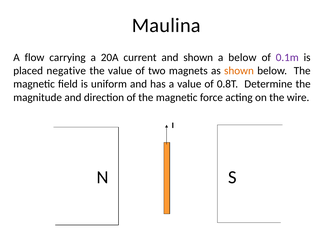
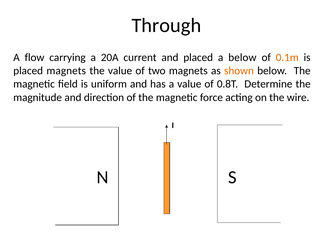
Maulina: Maulina -> Through (166, 25)
and shown: shown -> placed (198, 57)
0.1m colour: purple -> orange (287, 57)
placed negative: negative -> magnets (66, 71)
